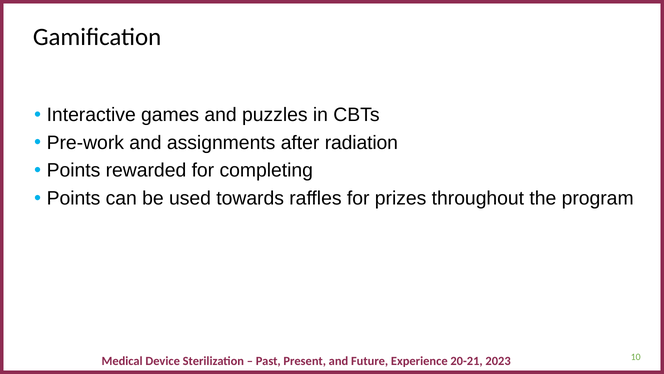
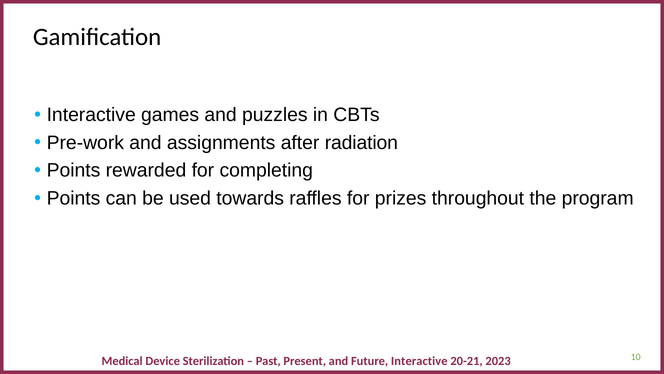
Future Experience: Experience -> Interactive (419, 360)
